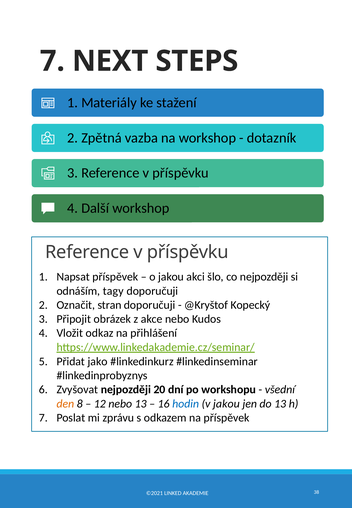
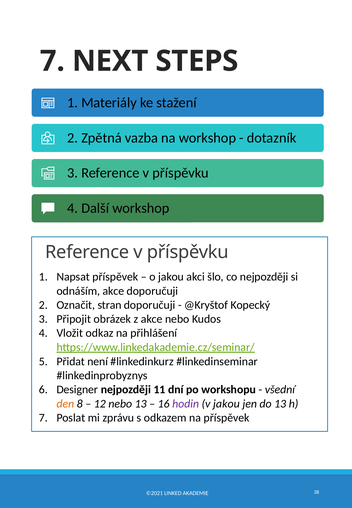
odnáším tagy: tagy -> akce (113, 291)
jako: jako -> není (98, 362)
Zvyšovat: Zvyšovat -> Designer (77, 390)
20: 20 -> 11 (159, 390)
hodin colour: blue -> purple (186, 404)
